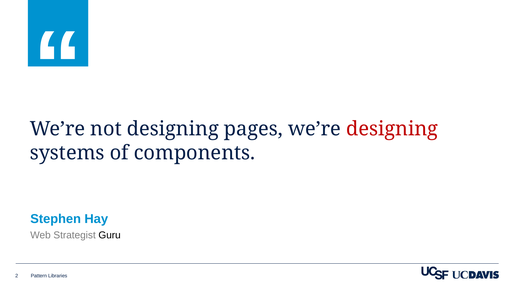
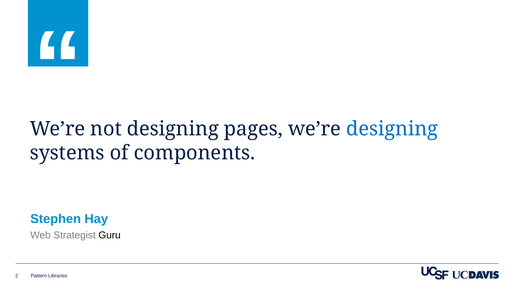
designing colour: red -> blue (392, 129)
